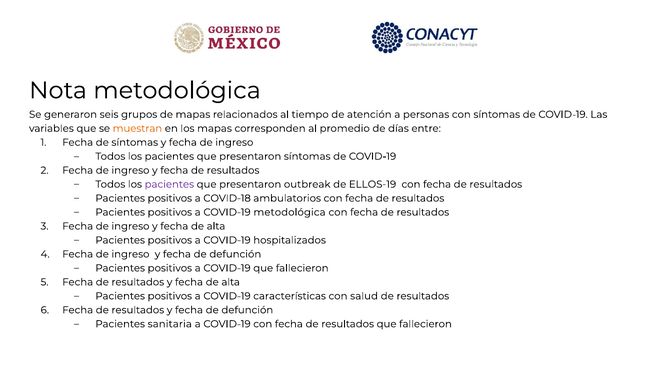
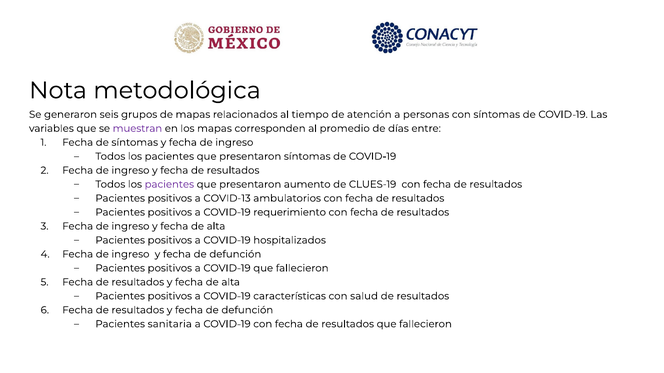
muestran colour: orange -> purple (137, 129)
outbreak: outbreak -> aumento (307, 185)
ELLOS-19: ELLOS-19 -> CLUES-19 (373, 185)
COVID-18: COVID-18 -> COVID-13 (227, 199)
COVID-19 metodológica: metodológica -> requerimiento (290, 213)
